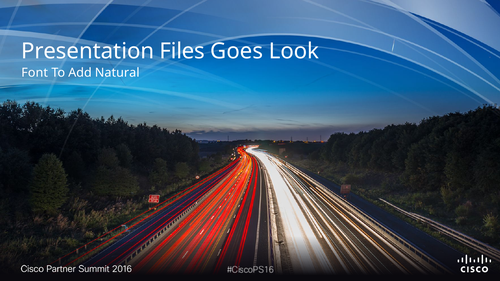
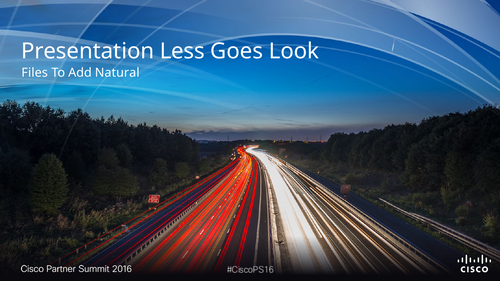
Files: Files -> Less (182, 51)
Font: Font -> Files (35, 73)
